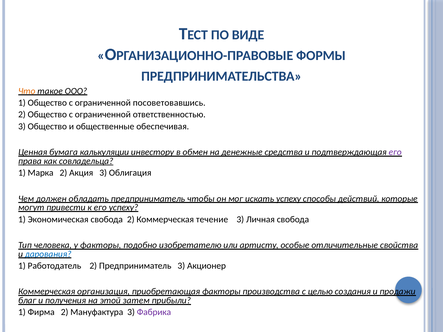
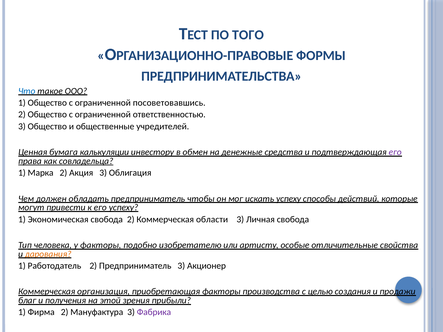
ВИДЕ: ВИДЕ -> ТОГО (248, 35)
Что colour: orange -> blue (27, 91)
обеспечивая: обеспечивая -> учредителей (163, 126)
течение: течение -> области (212, 219)
дарования colour: blue -> orange (48, 254)
затем: затем -> зрения (136, 301)
